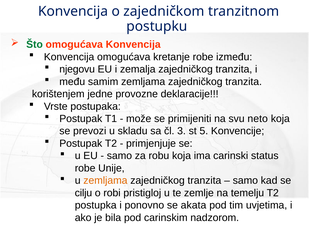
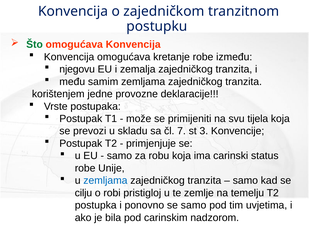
neto: neto -> tijela (258, 119)
3: 3 -> 7 (182, 131)
5: 5 -> 3 (204, 131)
zemljama colour: orange -> blue (105, 180)
se akata: akata -> samo (194, 205)
